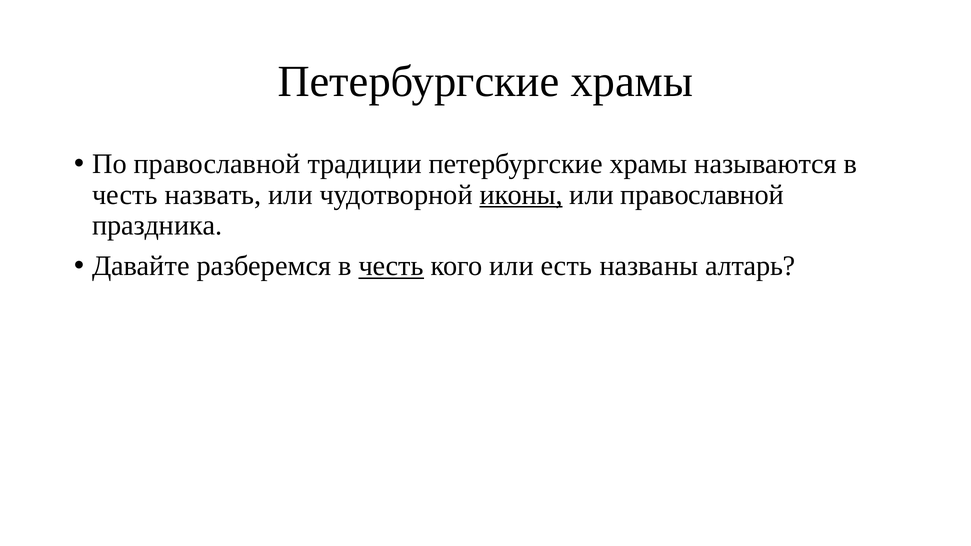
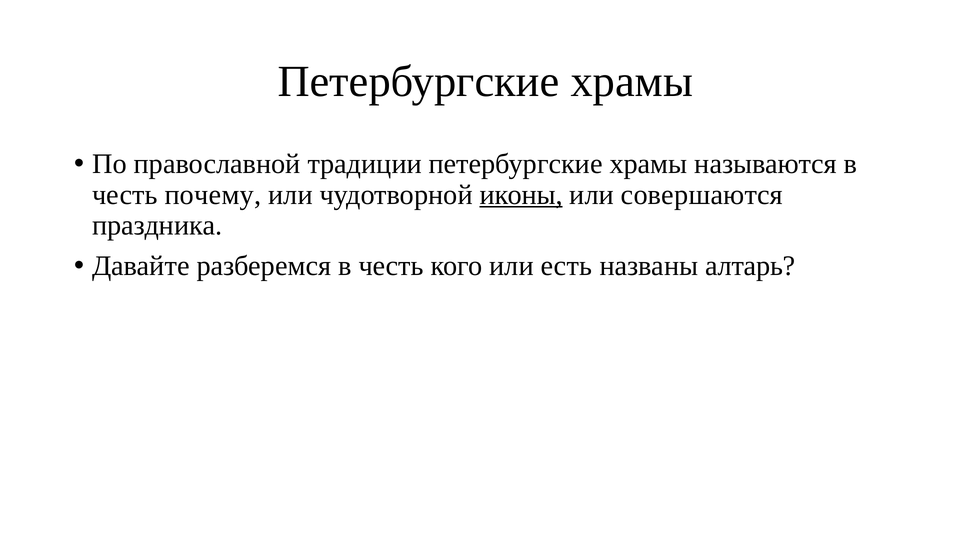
назвать: назвать -> почему (213, 195)
или православной: православной -> совершаются (702, 195)
честь underline: present -> none (391, 266)
